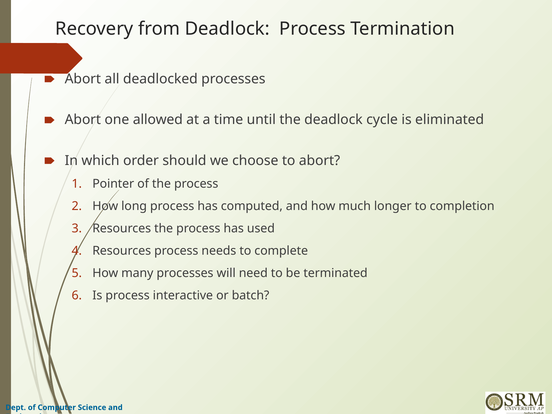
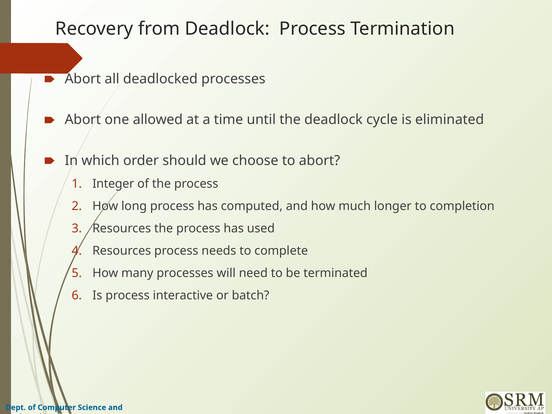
Pointer: Pointer -> Integer (113, 184)
